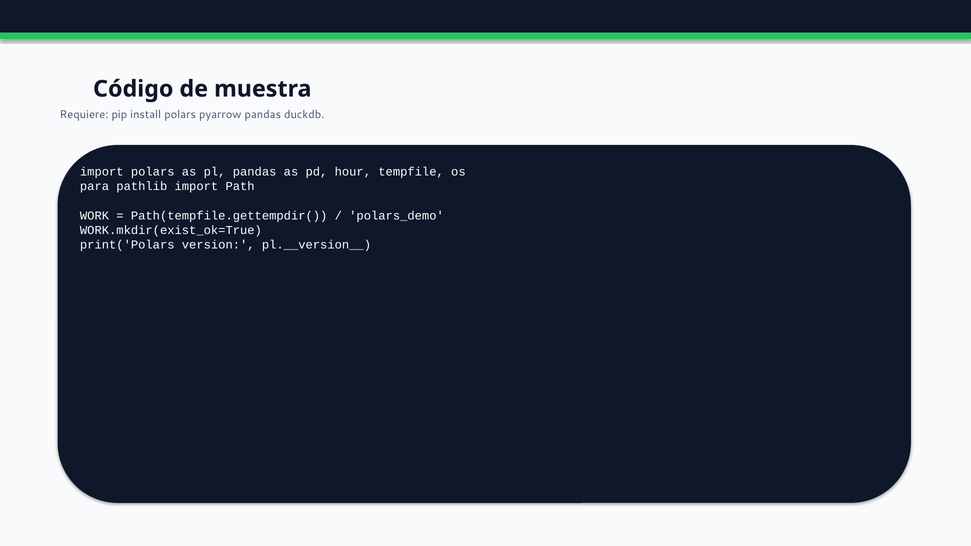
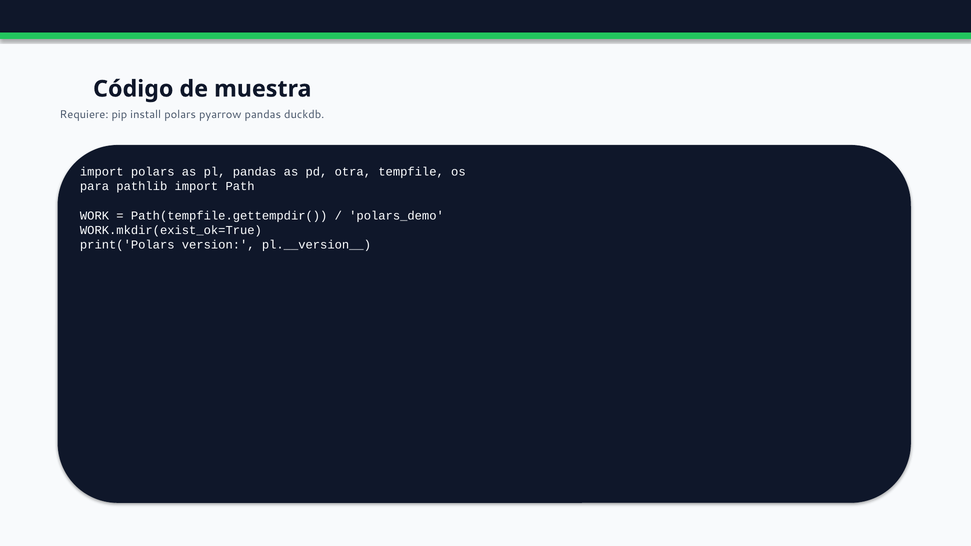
hour: hour -> otra (353, 172)
